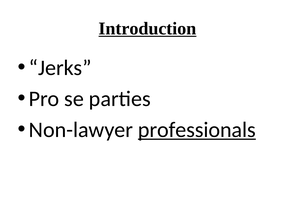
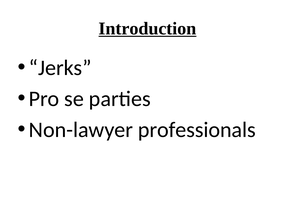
professionals underline: present -> none (197, 130)
